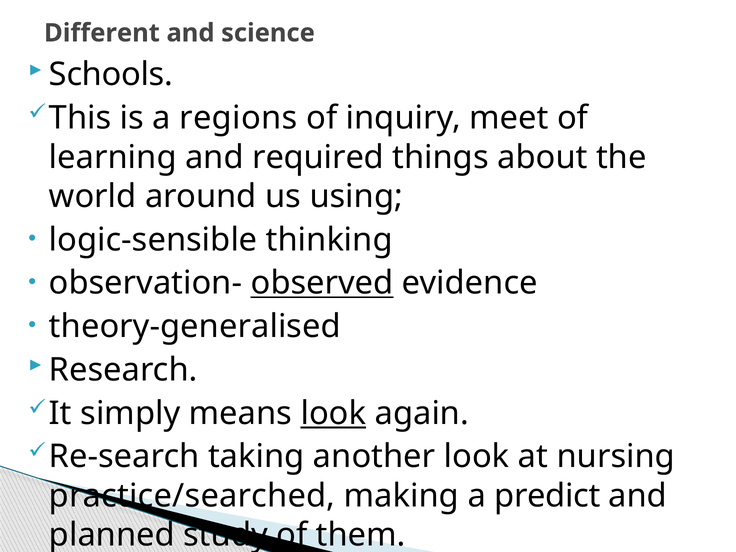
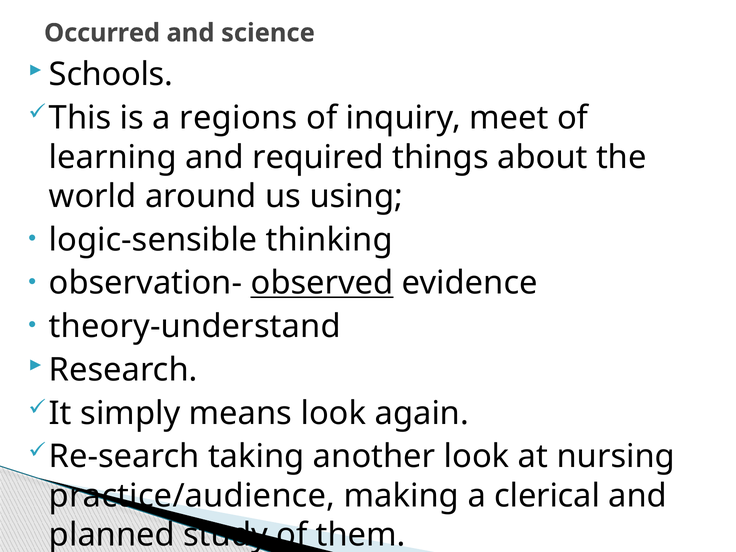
Different: Different -> Occurred (102, 33)
theory-generalised: theory-generalised -> theory-understand (195, 327)
look underline: present -> none (333, 413)
practice/searched: practice/searched -> practice/audience (192, 496)
predict: predict -> clerical (547, 496)
